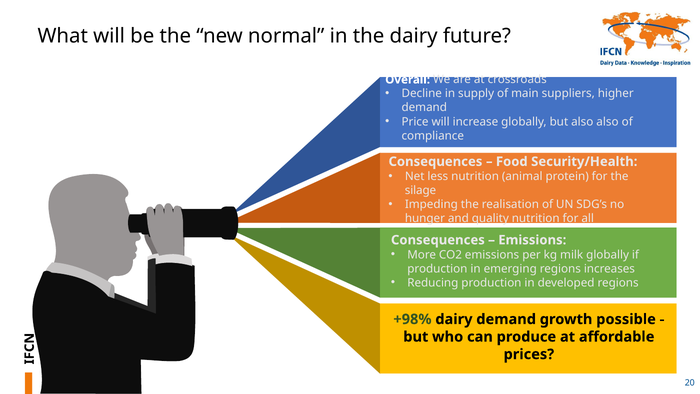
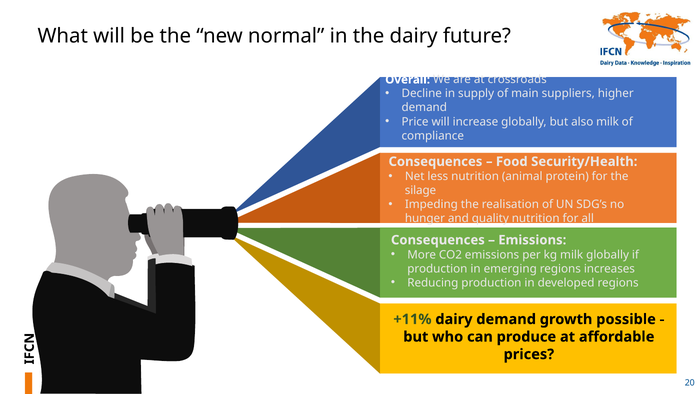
also also: also -> milk (608, 122)
+98%: +98% -> +11% (412, 319)
